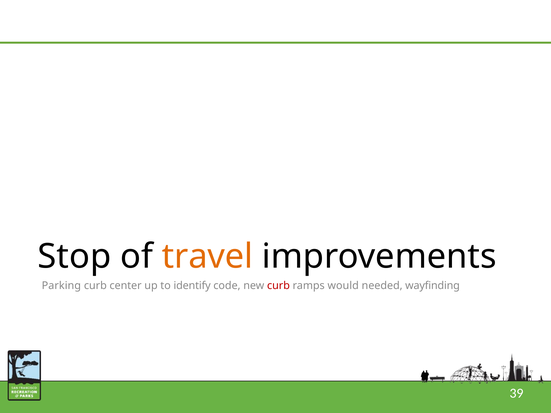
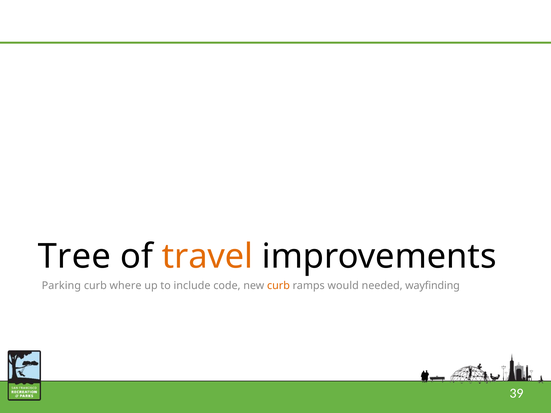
Stop: Stop -> Tree (74, 257)
center: center -> where (126, 286)
identify: identify -> include (192, 286)
curb colour: red -> orange (278, 286)
